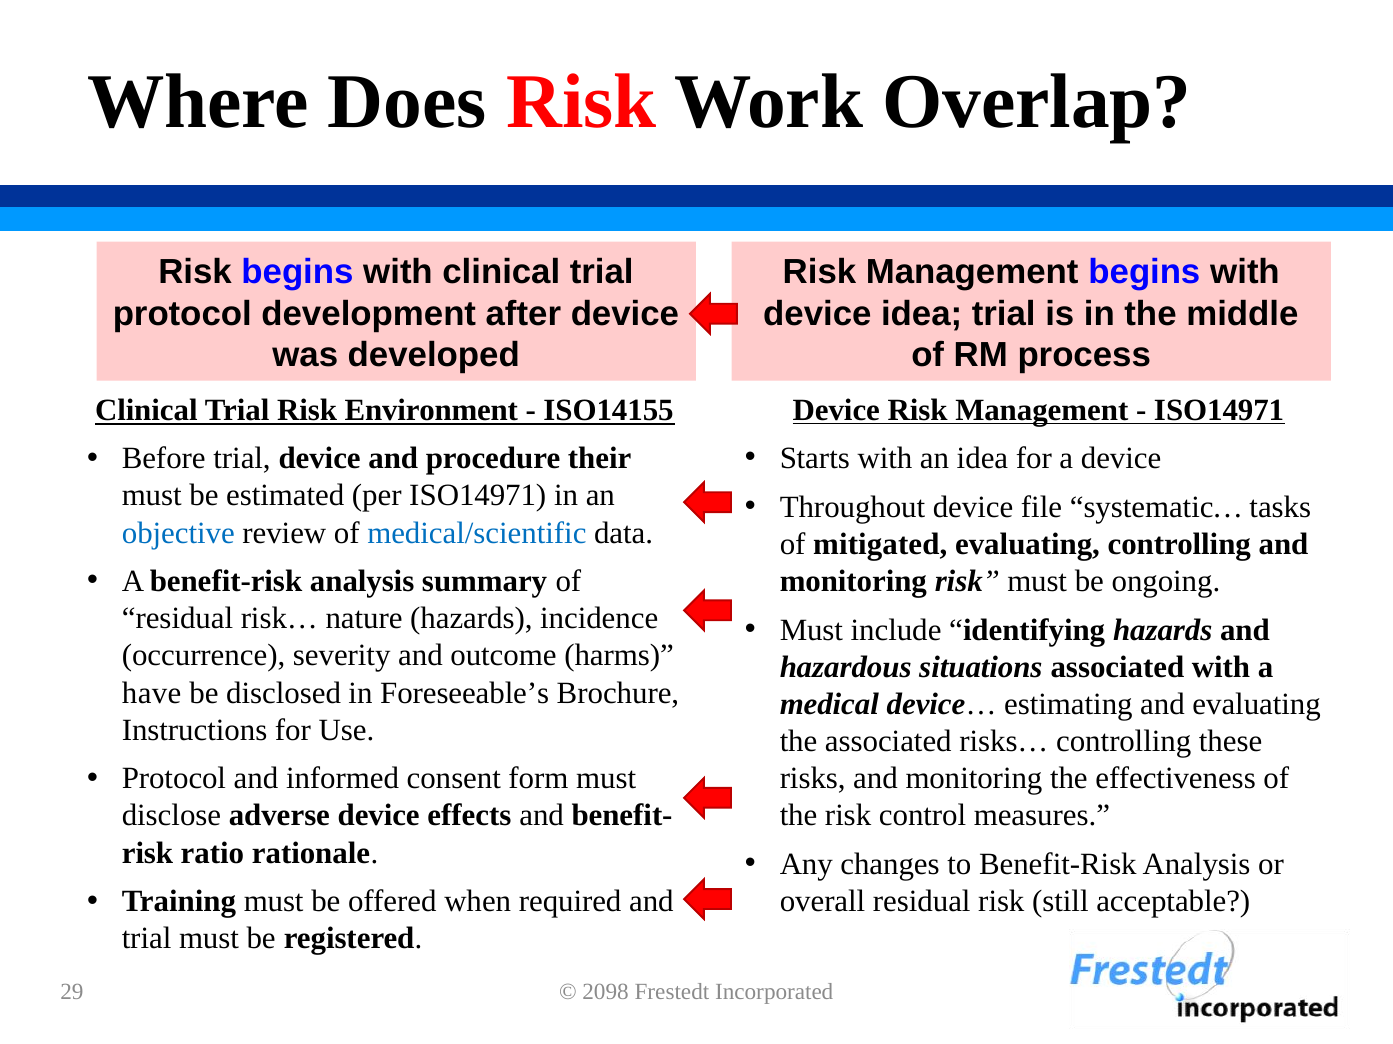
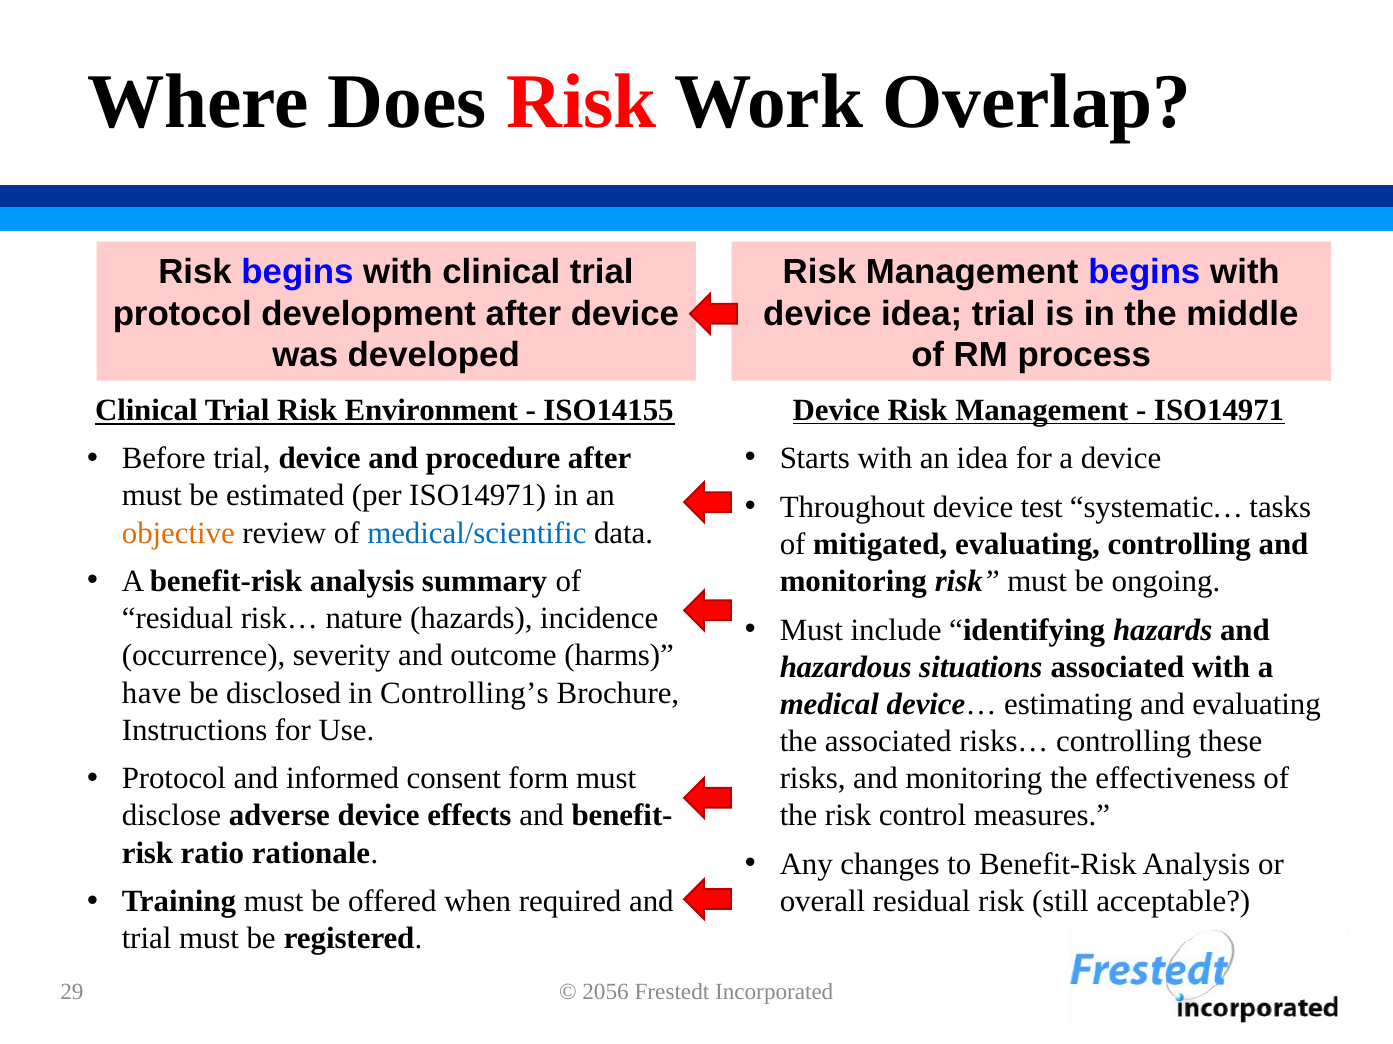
procedure their: their -> after (600, 459)
file: file -> test (1042, 508)
objective colour: blue -> orange (178, 533)
Foreseeable’s: Foreseeable’s -> Controlling’s (464, 693)
2098: 2098 -> 2056 (606, 992)
